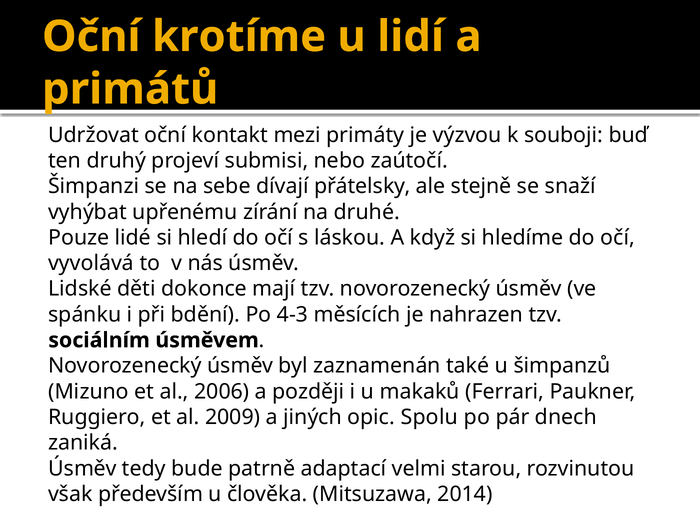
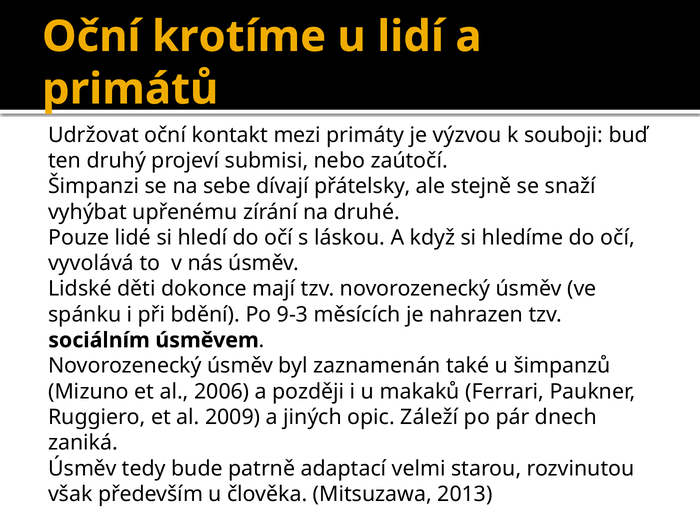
4-3: 4-3 -> 9-3 (292, 315)
Spolu: Spolu -> Záleží (429, 417)
2014: 2014 -> 2013 (465, 494)
